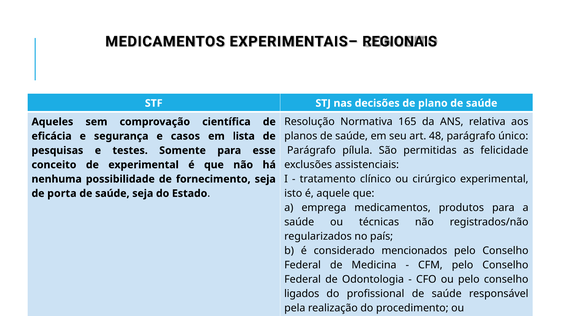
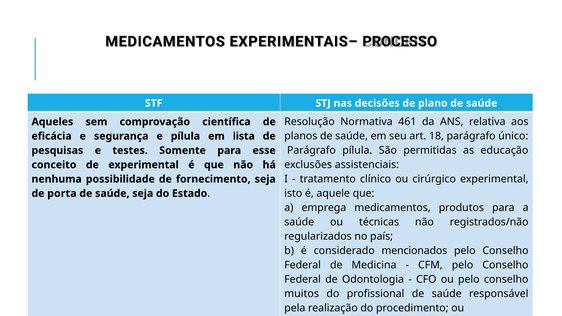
REGIONAIS: REGIONAIS -> PROCESSO (400, 42)
165: 165 -> 461 (407, 122)
48: 48 -> 18 (436, 136)
e casos: casos -> pílula (185, 136)
felicidade: felicidade -> educação (504, 151)
ligados: ligados -> muitos (302, 294)
